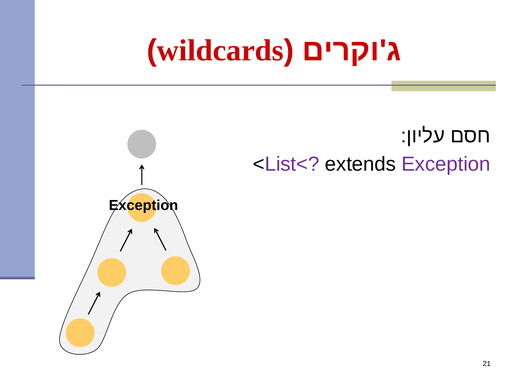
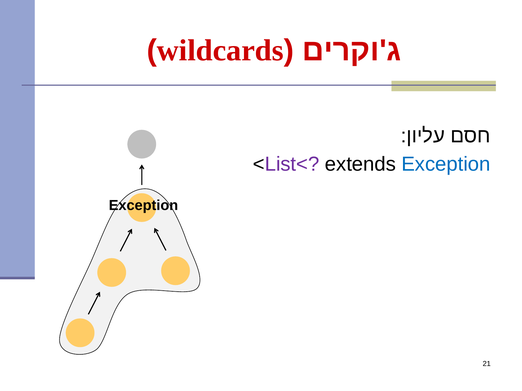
Exception colour: purple -> blue (446, 164)
